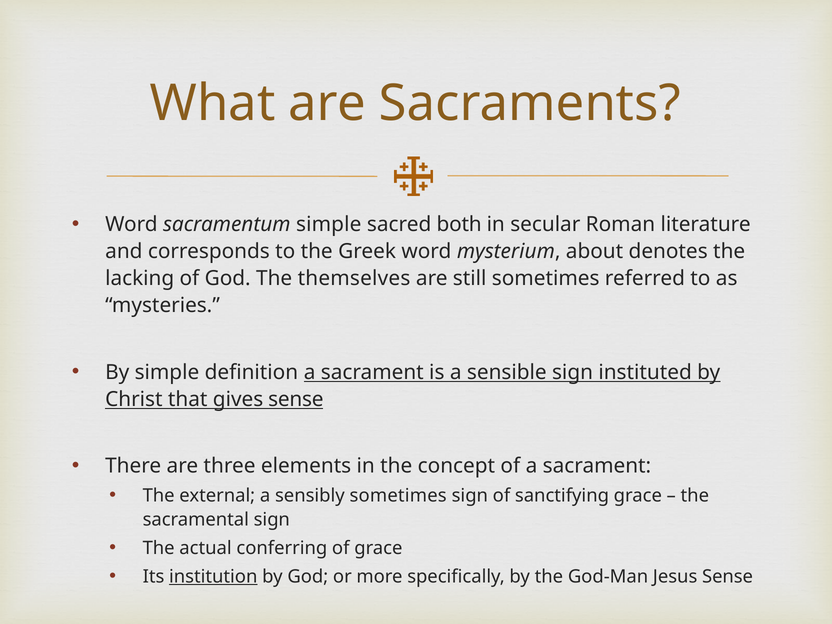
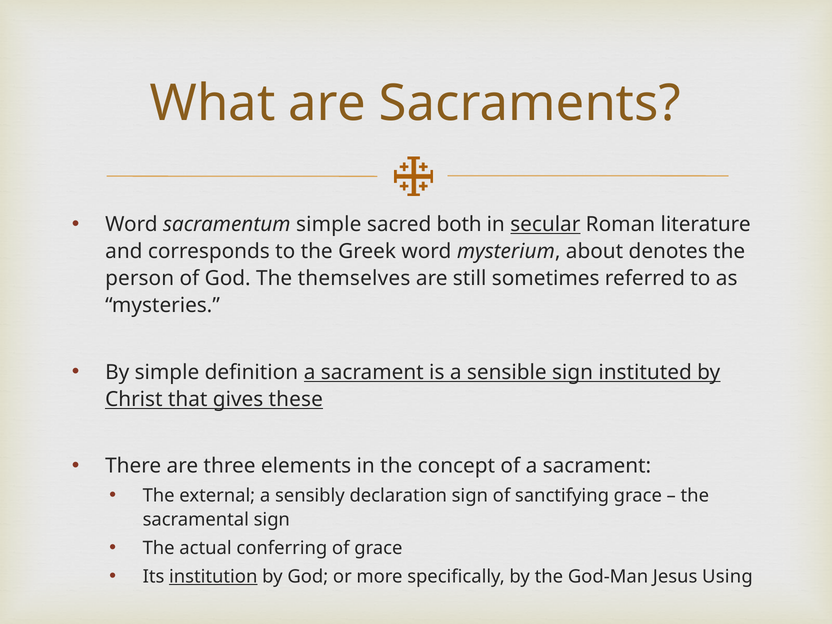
secular underline: none -> present (545, 225)
lacking: lacking -> person (140, 278)
gives sense: sense -> these (296, 399)
sensibly sometimes: sometimes -> declaration (398, 496)
Jesus Sense: Sense -> Using (727, 577)
